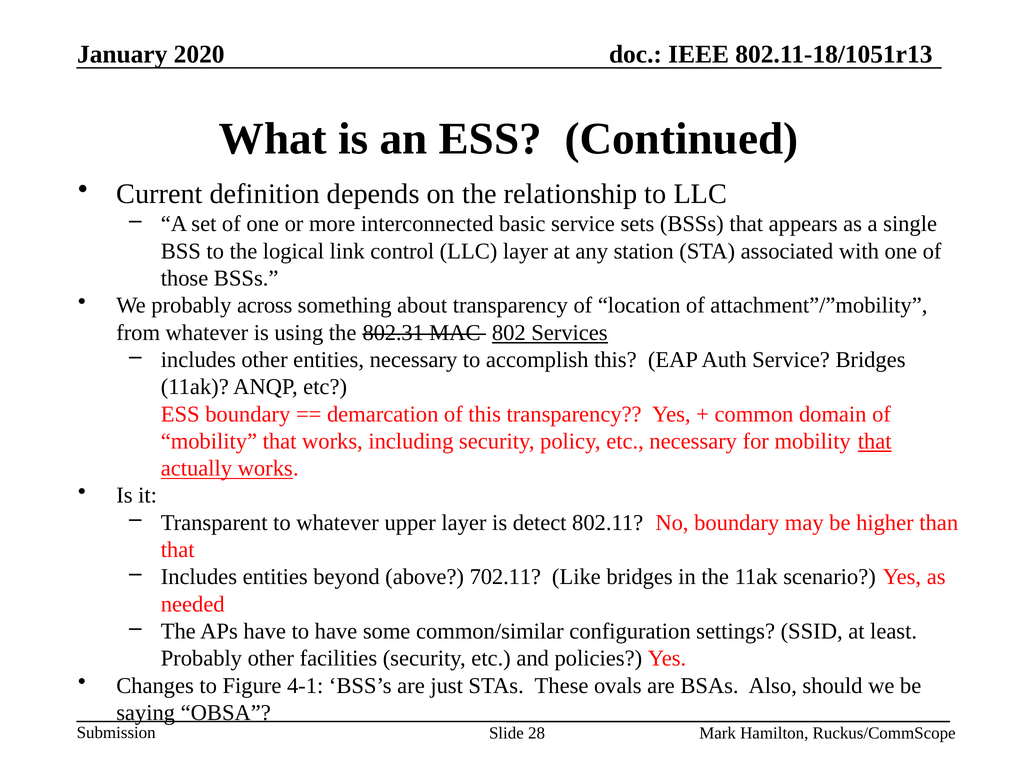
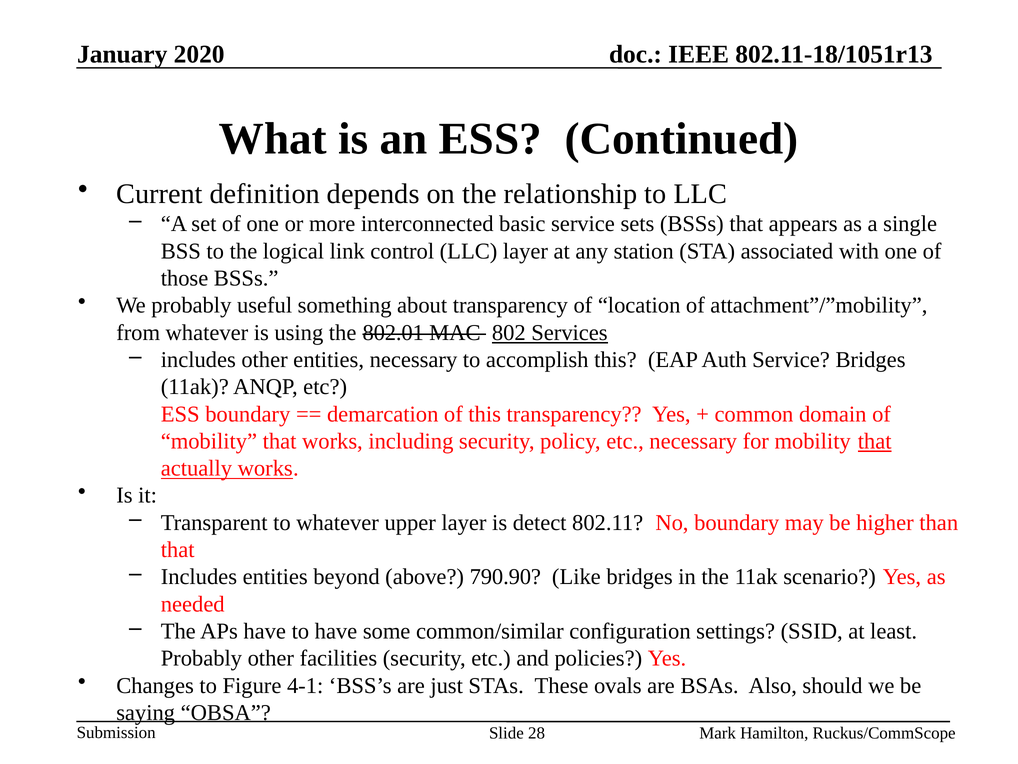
across: across -> useful (265, 305)
802.31: 802.31 -> 802.01 (393, 332)
702.11: 702.11 -> 790.90 (505, 577)
